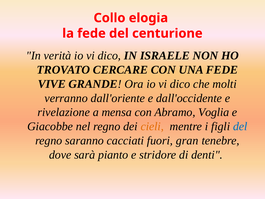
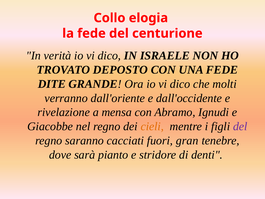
CERCARE: CERCARE -> DEPOSTO (120, 70)
VIVE: VIVE -> DITE (52, 84)
Voglia: Voglia -> Ignudi (214, 112)
del colour: blue -> purple (240, 126)
